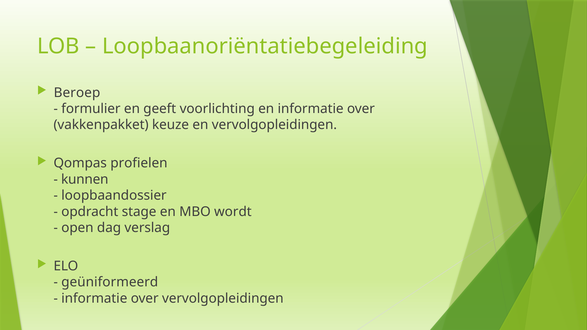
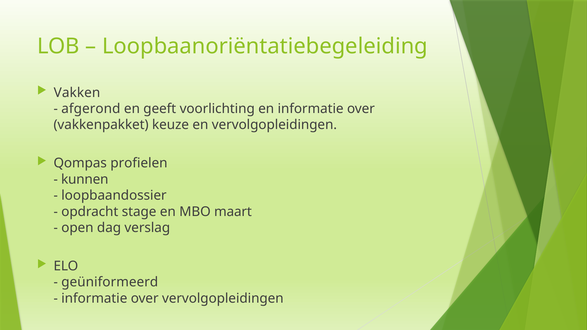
Beroep: Beroep -> Vakken (77, 93)
formulier: formulier -> afgerond (91, 109)
wordt: wordt -> maart (233, 212)
